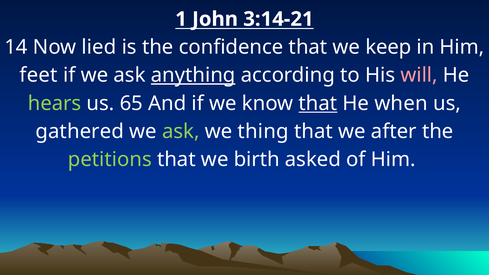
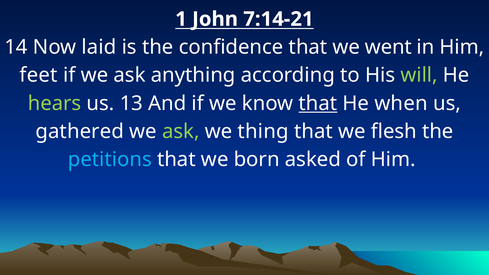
3:14-21: 3:14-21 -> 7:14-21 (278, 19)
lied: lied -> laid (99, 47)
keep: keep -> went (388, 47)
anything underline: present -> none (193, 75)
will colour: pink -> light green (419, 75)
65: 65 -> 13 (131, 103)
after: after -> flesh (394, 131)
petitions colour: light green -> light blue (110, 160)
birth: birth -> born (257, 160)
